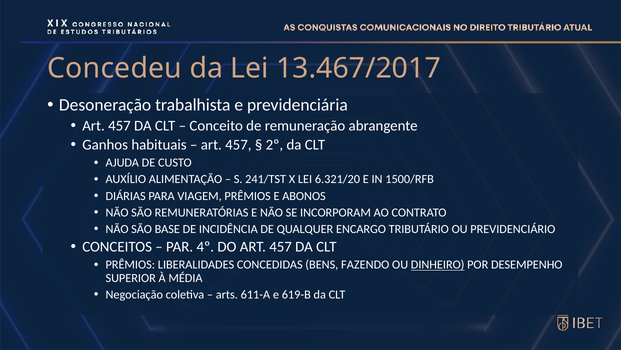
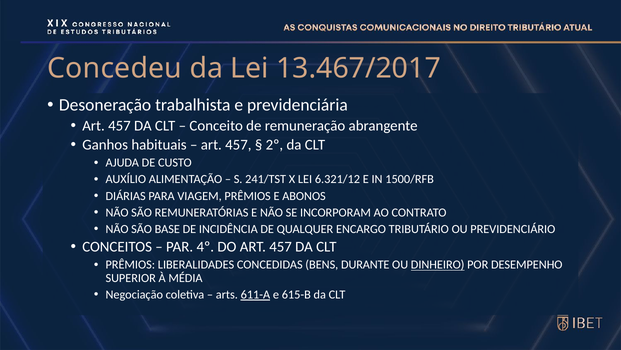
6.321/20: 6.321/20 -> 6.321/12 (337, 179)
FAZENDO: FAZENDO -> DURANTE (365, 264)
611-A underline: none -> present (255, 294)
619-B: 619-B -> 615-B (296, 294)
